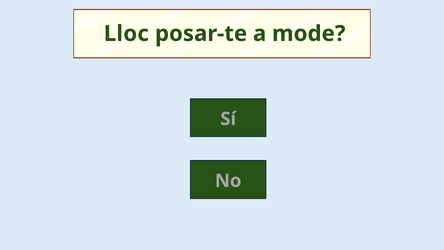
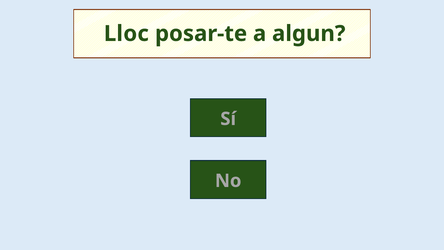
mode: mode -> algun (309, 34)
